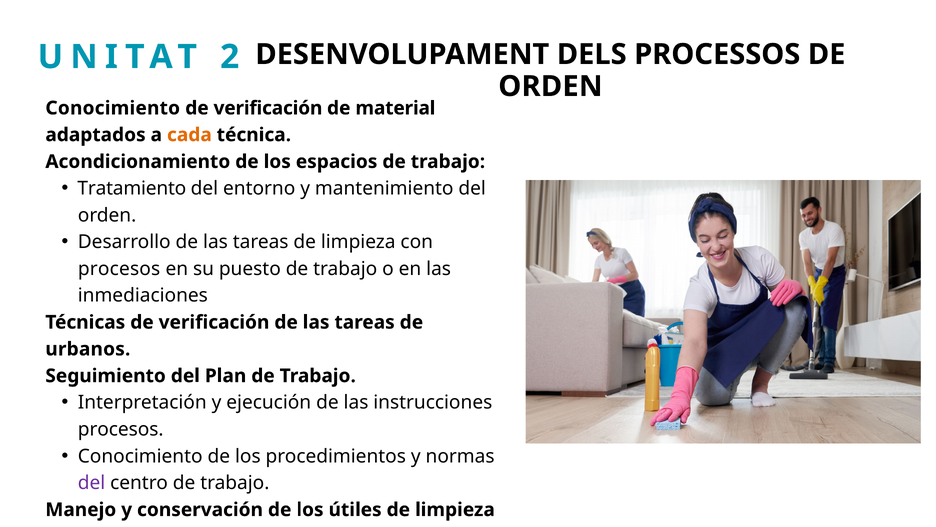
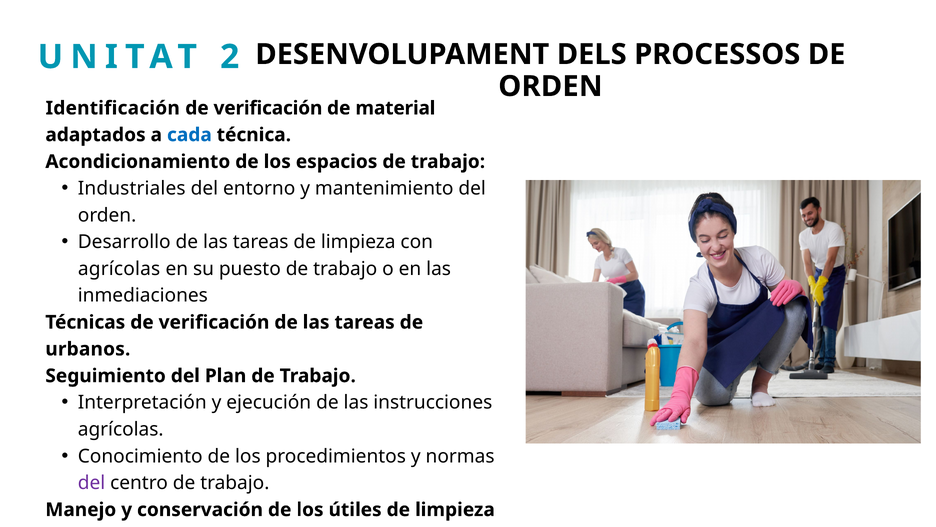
Conocimiento: Conocimiento -> Identificación (113, 108)
cada colour: orange -> blue (189, 135)
Tratamiento: Tratamiento -> Industriales (132, 188)
procesos: procesos -> agrícolas (119, 269)
procesos: procesos -> agrícolas (121, 429)
